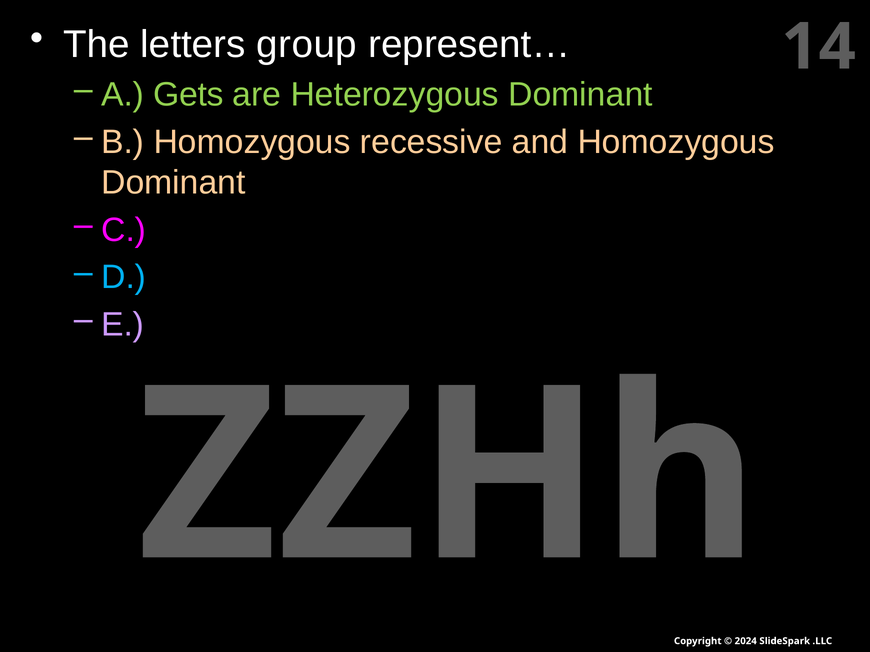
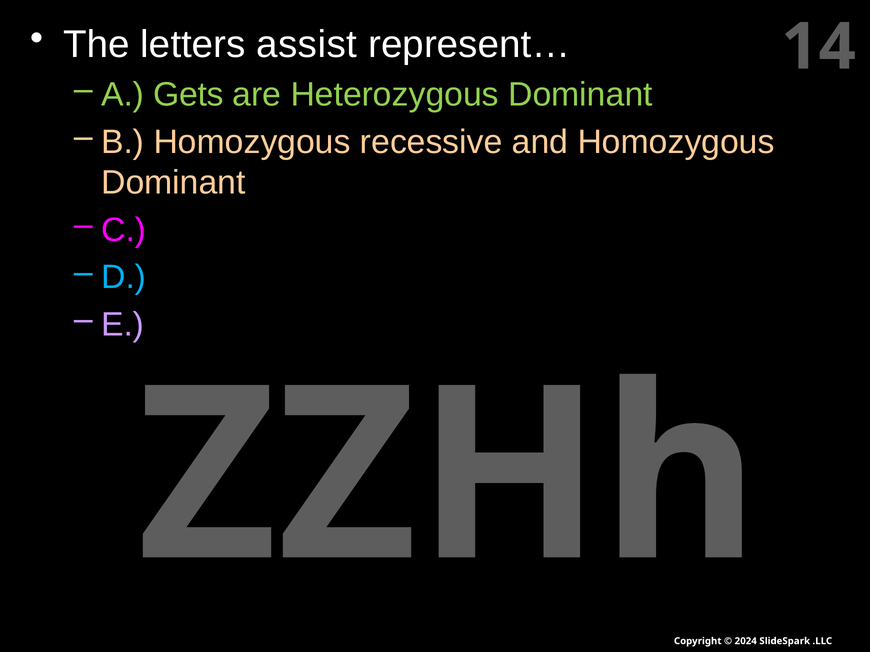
group: group -> assist (307, 45)
